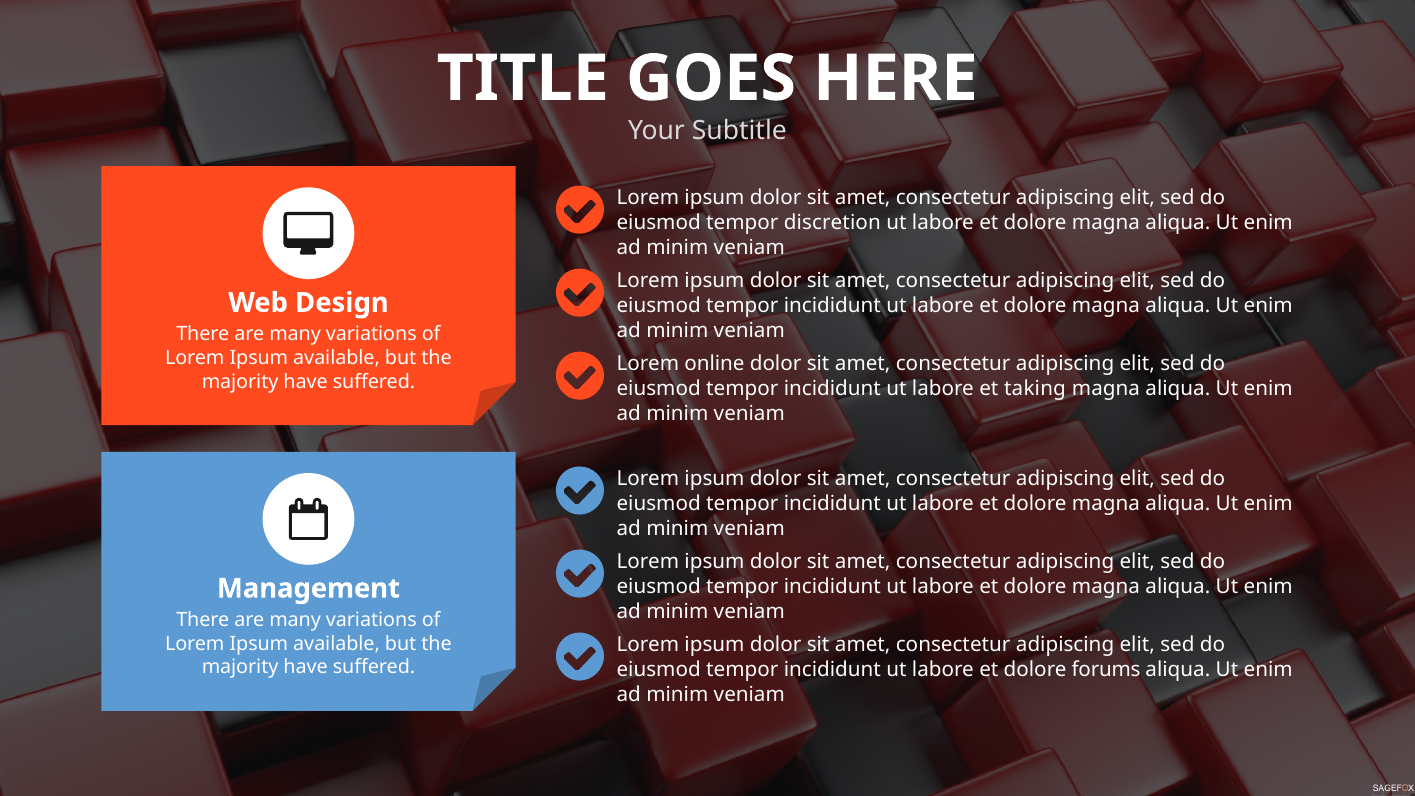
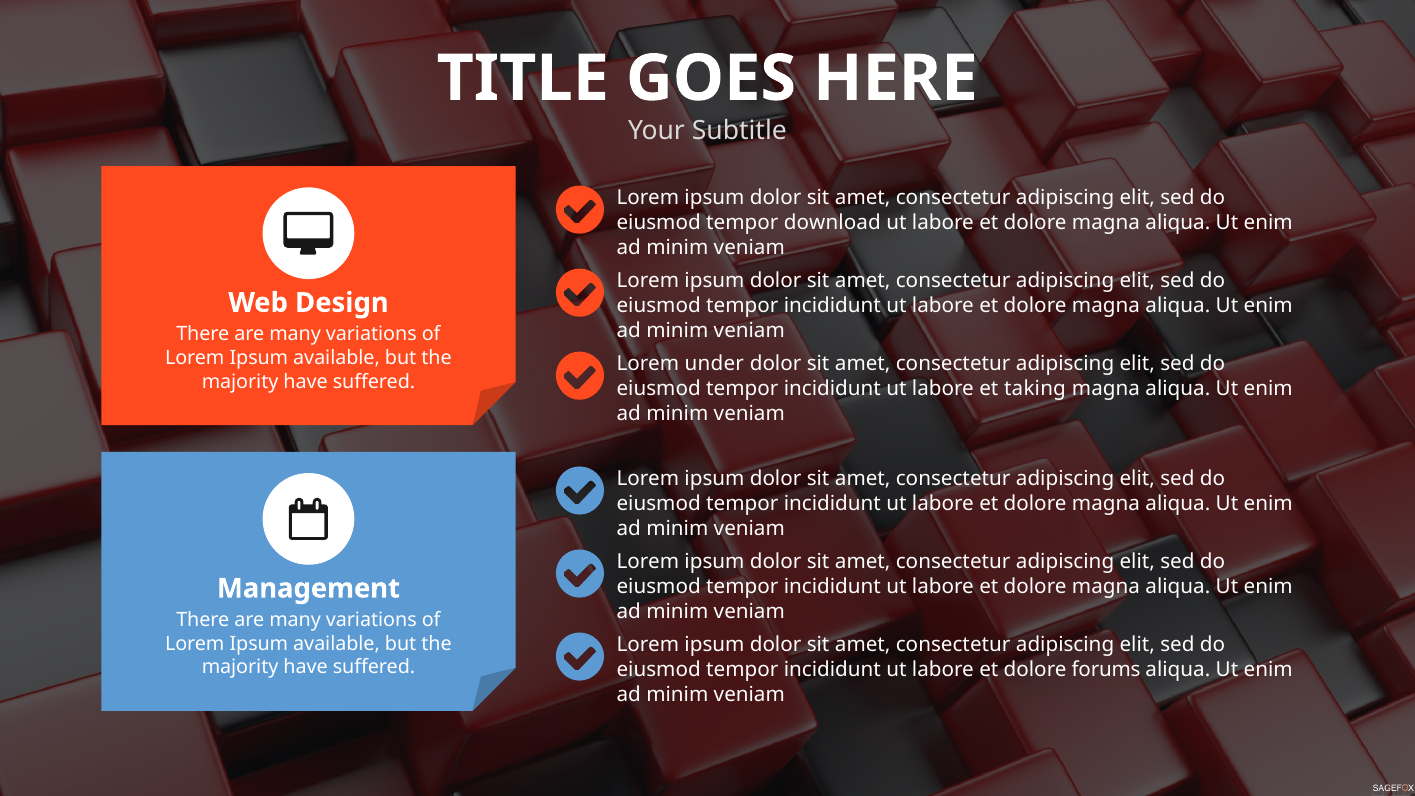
discretion: discretion -> download (832, 223)
online: online -> under (714, 364)
